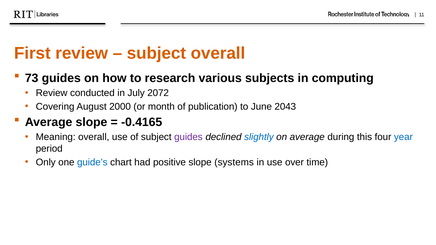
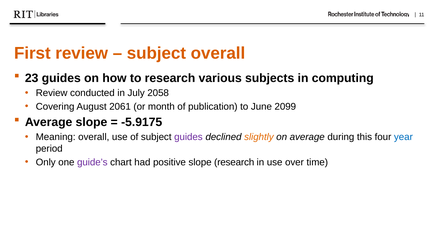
73: 73 -> 23 (32, 78)
2072: 2072 -> 2058 (158, 93)
2000: 2000 -> 2061 (120, 107)
2043: 2043 -> 2099 (285, 107)
-0.4165: -0.4165 -> -5.9175 (142, 122)
slightly colour: blue -> orange (259, 137)
guide’s colour: blue -> purple (92, 162)
slope systems: systems -> research (234, 162)
